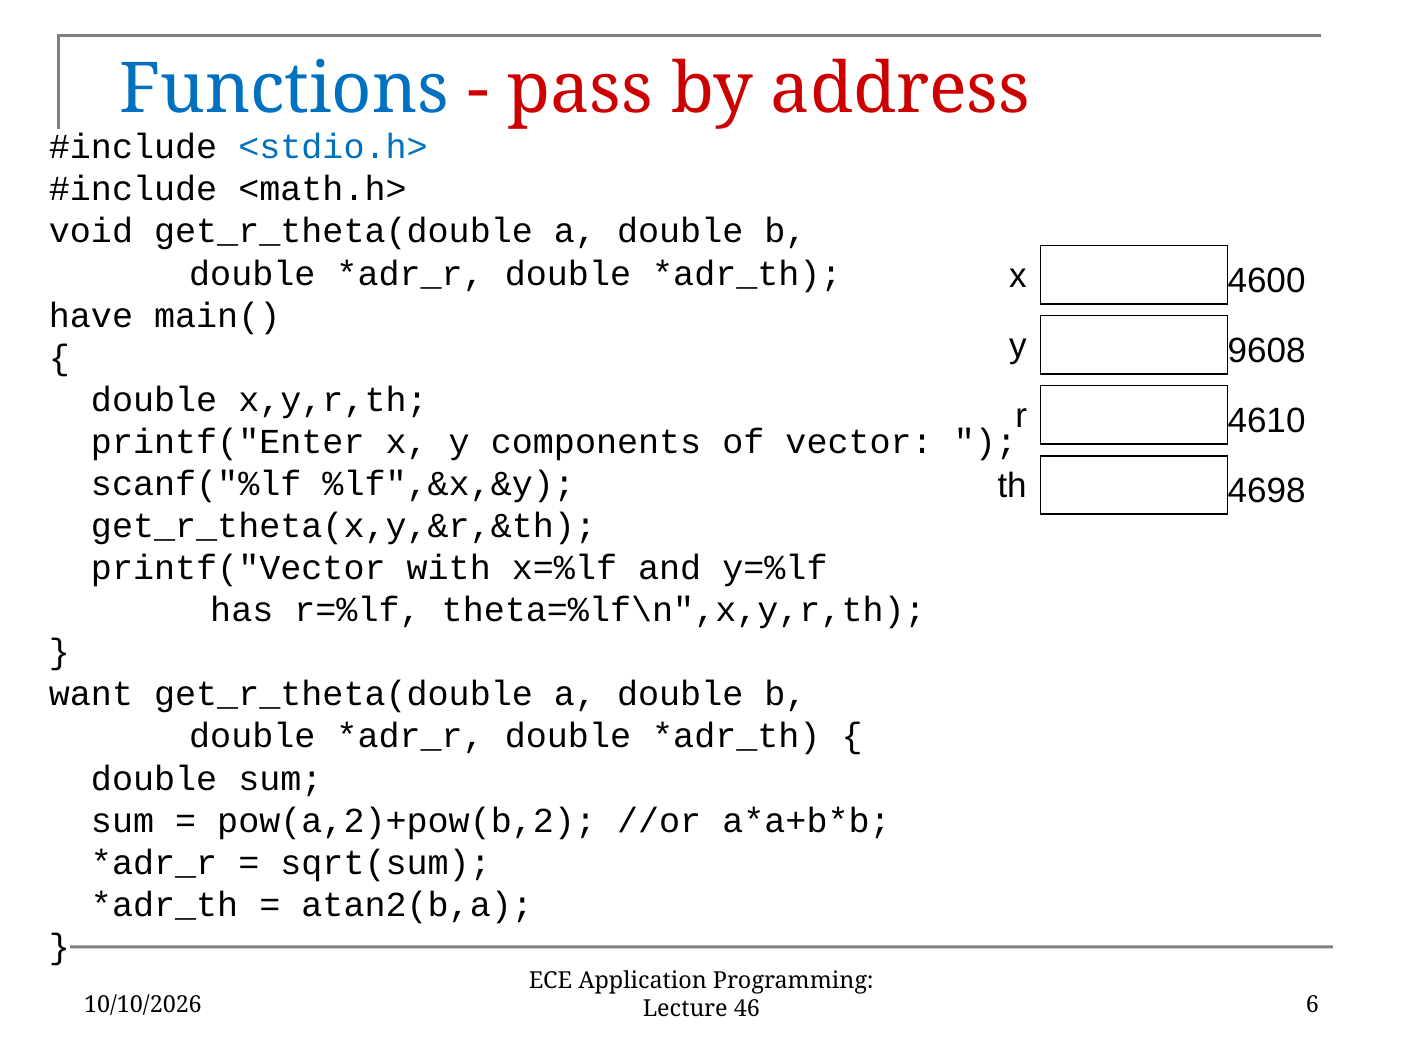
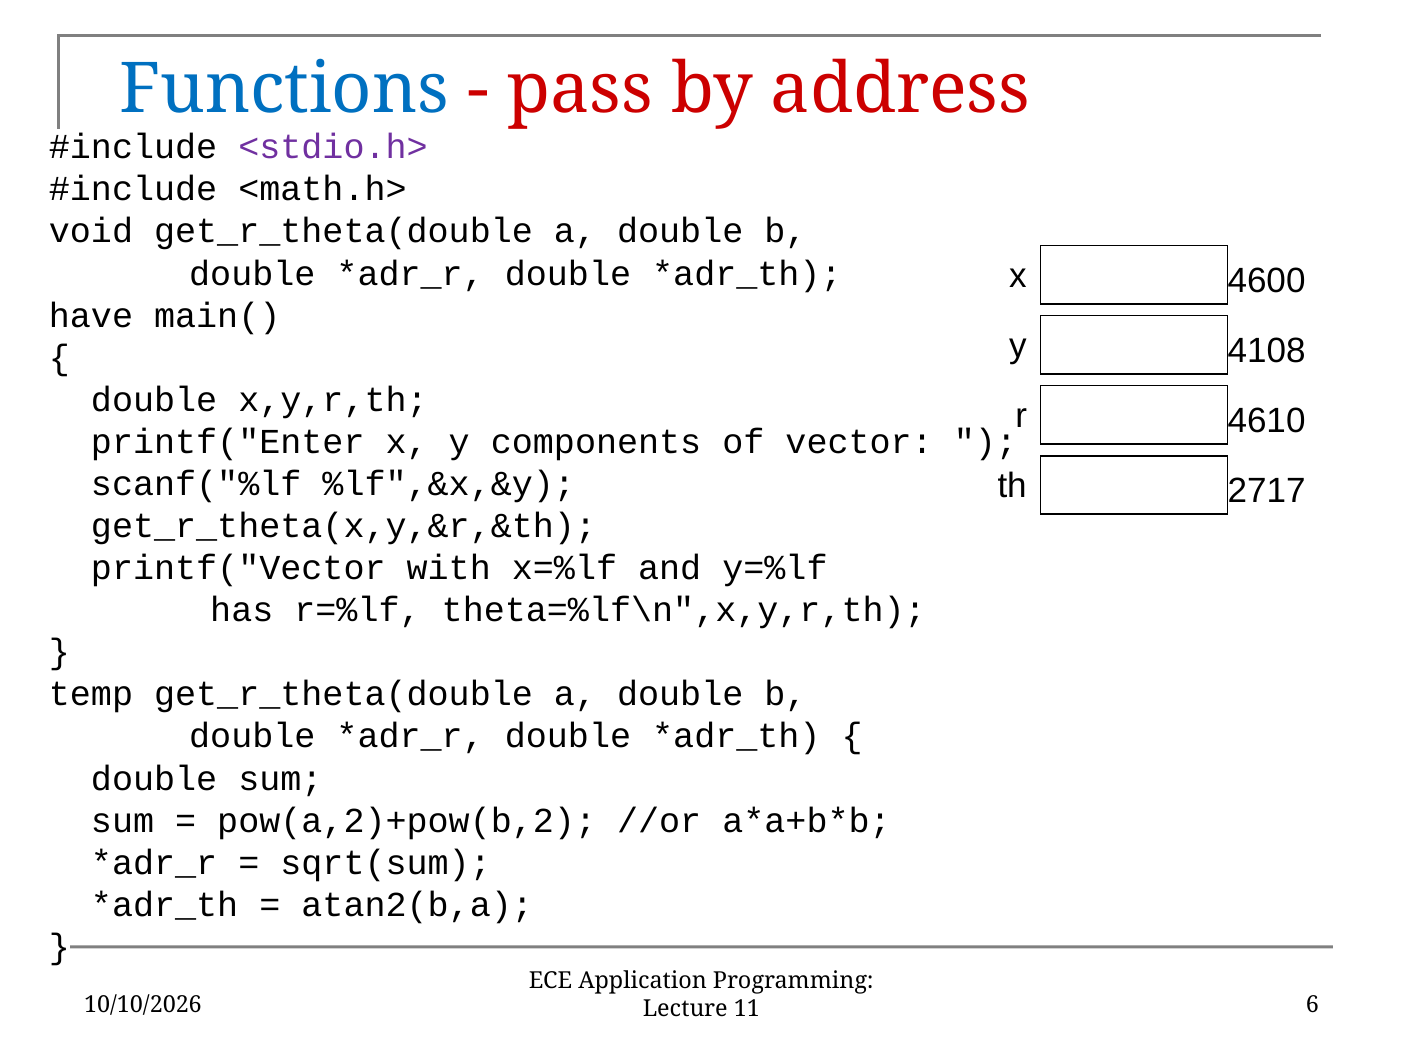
<stdio.h> colour: blue -> purple (333, 147)
9608: 9608 -> 4108 (1267, 351)
4698: 4698 -> 2717 (1267, 491)
want: want -> temp (91, 694)
46: 46 -> 11 (747, 1009)
